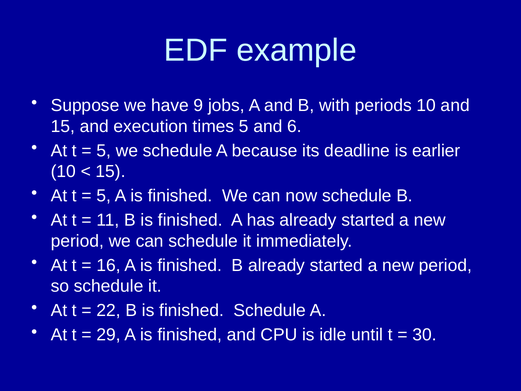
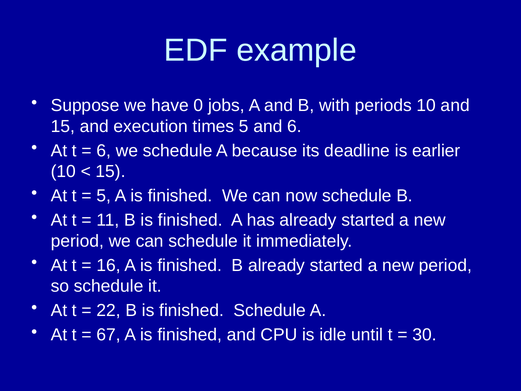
9: 9 -> 0 (198, 105)
5: 5 -> 6 (104, 151)
29: 29 -> 67 (109, 335)
